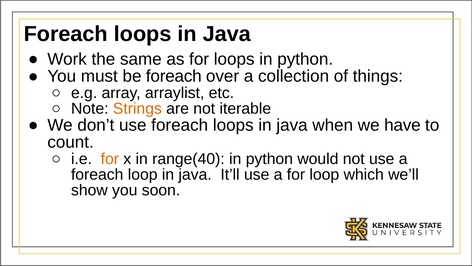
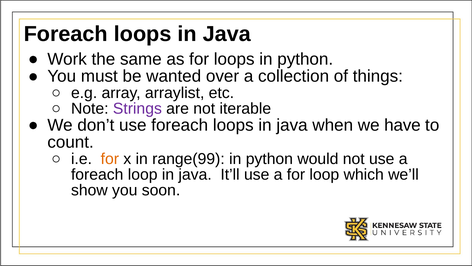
be foreach: foreach -> wanted (174, 76)
Strings colour: orange -> purple (137, 108)
range(40: range(40 -> range(99 (188, 159)
